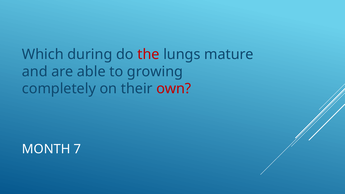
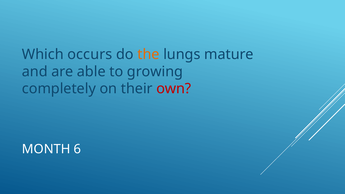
during: during -> occurs (90, 54)
the colour: red -> orange (148, 54)
7: 7 -> 6 (77, 149)
